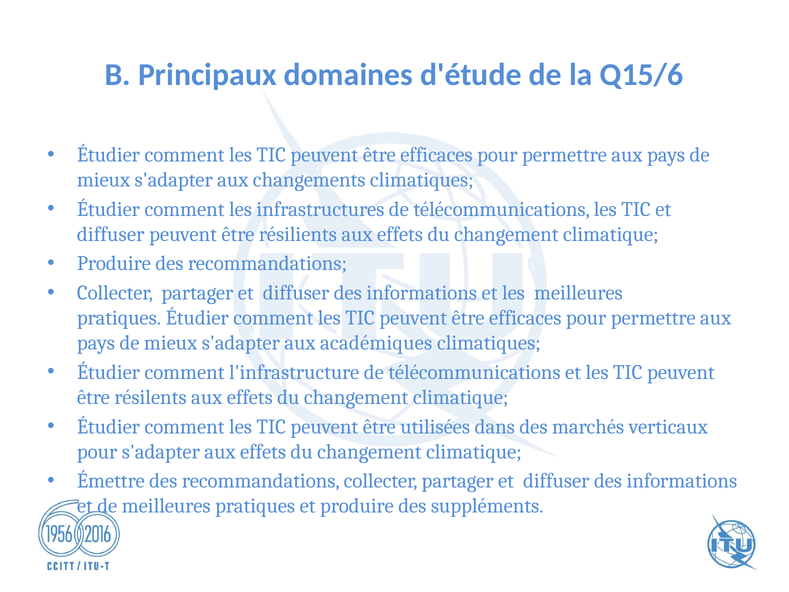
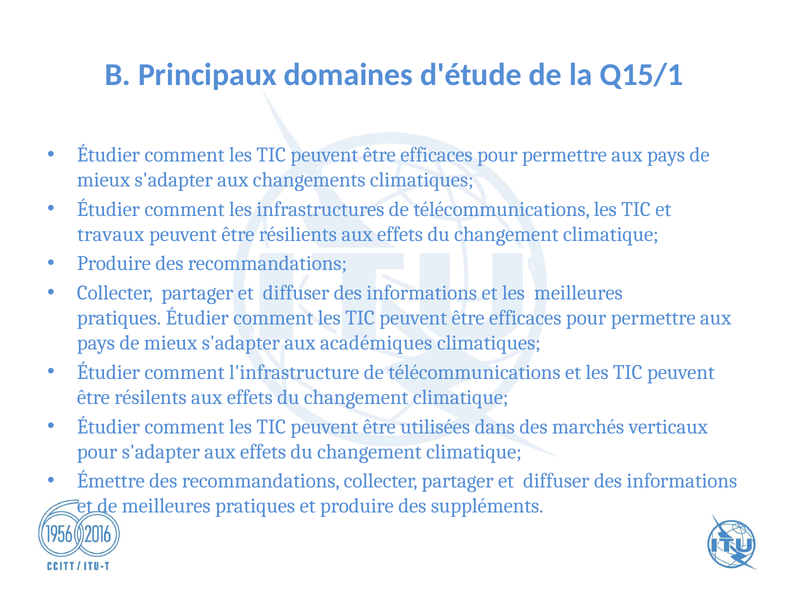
Q15/6: Q15/6 -> Q15/1 (642, 75)
diffuser: diffuser -> travaux (111, 234)
